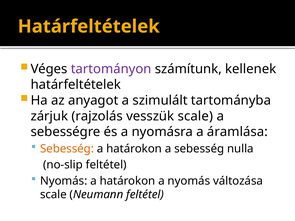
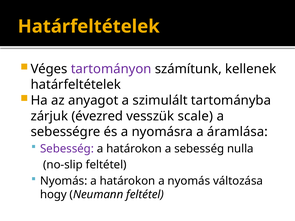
rajzolás: rajzolás -> évezred (97, 116)
Sebesség colour: orange -> purple (67, 149)
scale: scale -> hogy (53, 195)
